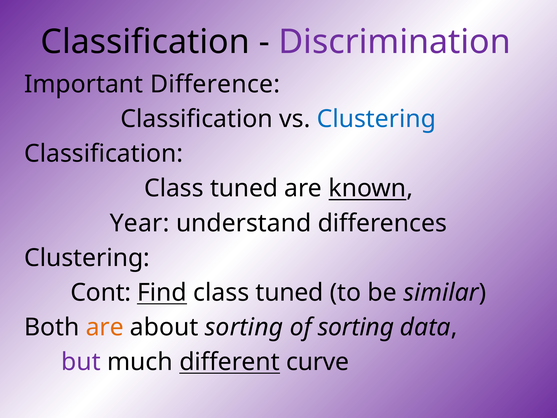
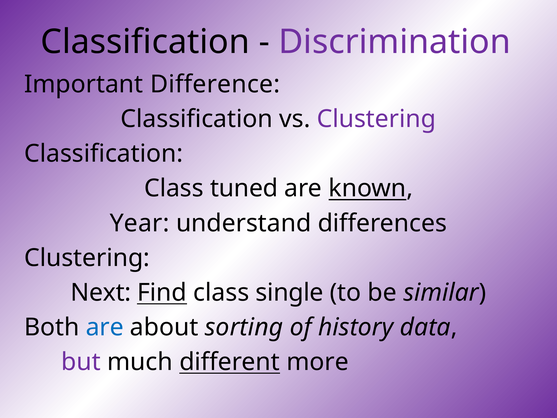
Clustering colour: blue -> purple (376, 119)
Cont: Cont -> Next (101, 292)
Find class tuned: tuned -> single (290, 292)
are colour: orange -> blue (105, 327)
of sorting: sorting -> history (356, 327)
curve: curve -> more (318, 362)
